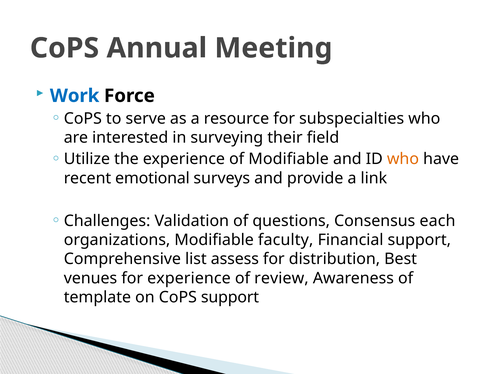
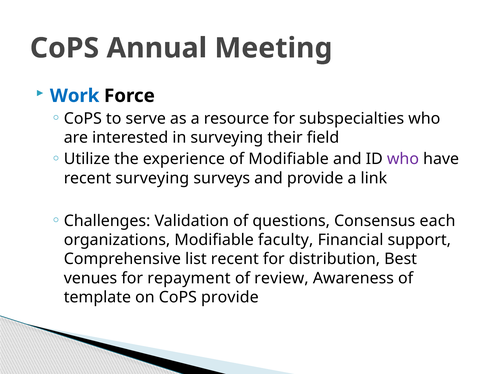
who colour: orange -> purple (403, 159)
recent emotional: emotional -> surveying (152, 178)
list assess: assess -> recent (235, 259)
for experience: experience -> repayment (189, 278)
CoPS support: support -> provide (230, 297)
